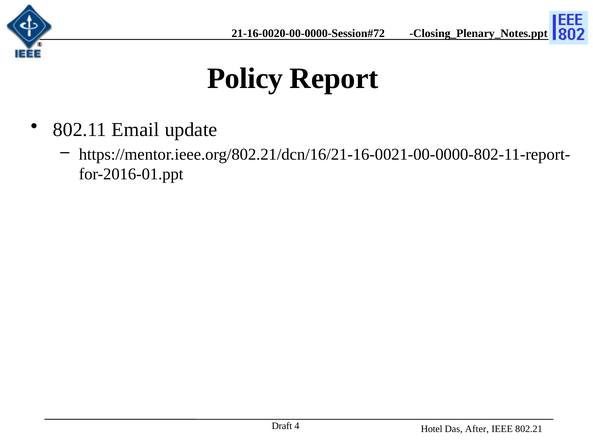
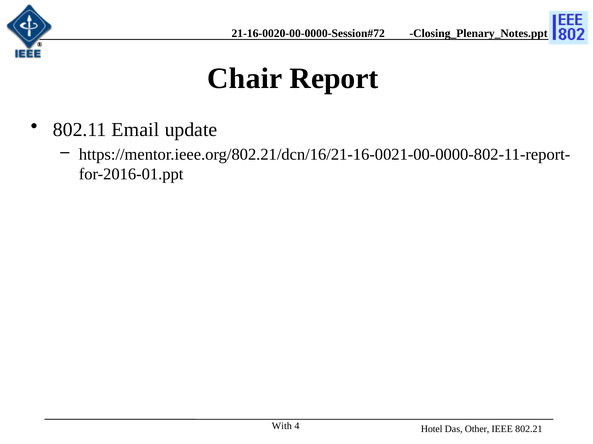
Policy: Policy -> Chair (245, 79)
Draft: Draft -> With (282, 427)
After: After -> Other (477, 430)
